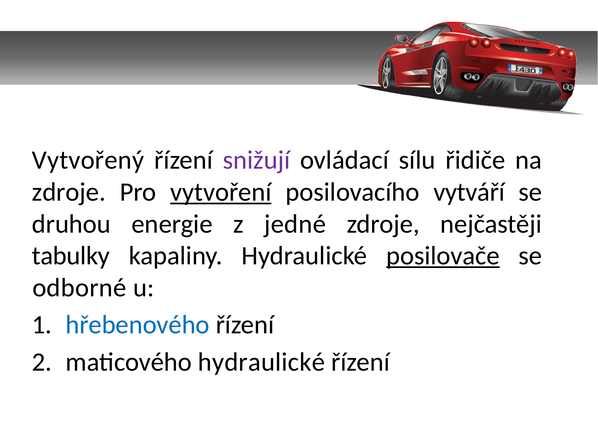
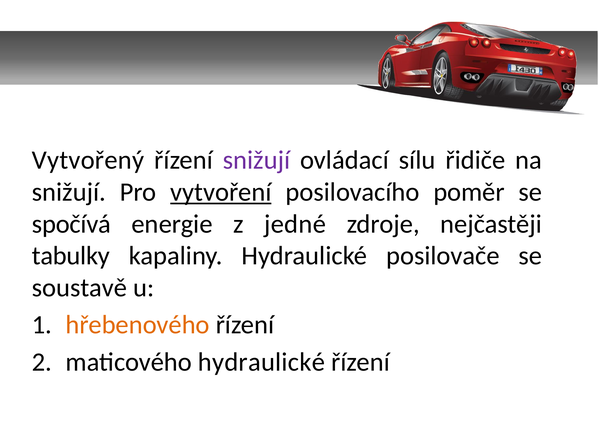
zdroje: zdroje -> snižují (69, 192)
vytváří: vytváří -> poměr (469, 192)
druhou: druhou -> spočívá (71, 224)
posilovače underline: present -> none (443, 256)
odborné: odborné -> soustavě (80, 288)
hřebenového colour: blue -> orange (138, 325)
